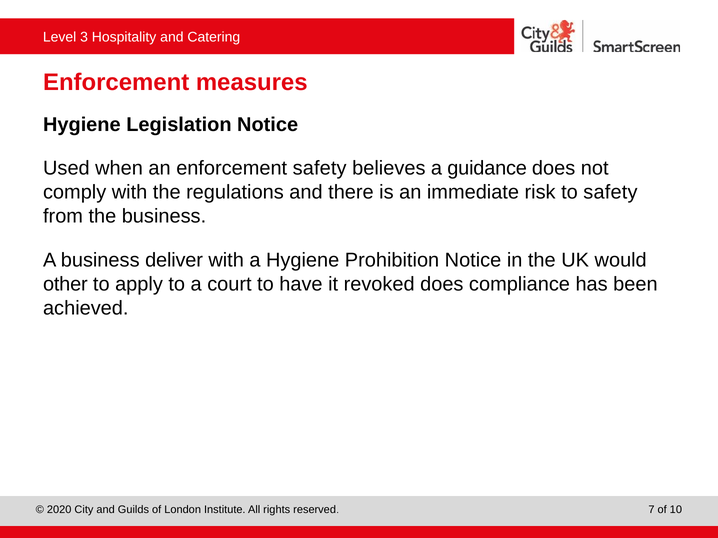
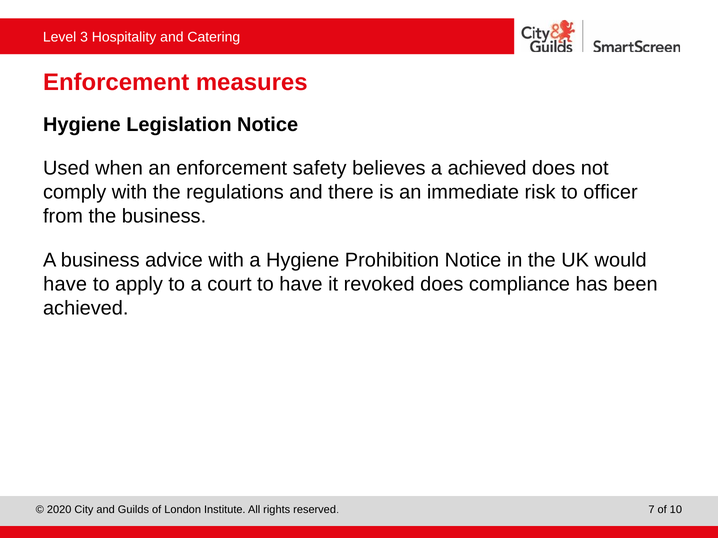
a guidance: guidance -> achieved (487, 169)
to safety: safety -> officer (611, 193)
deliver: deliver -> advice (174, 260)
other: other -> have (65, 284)
